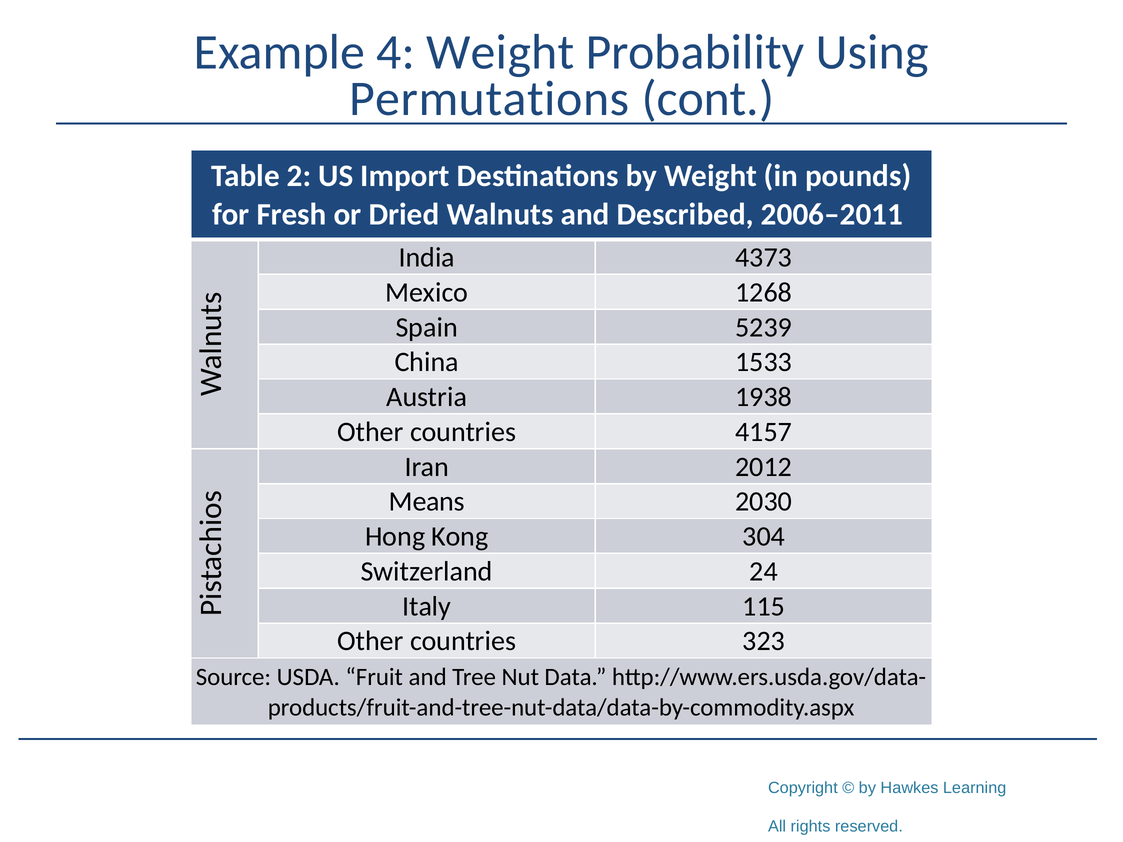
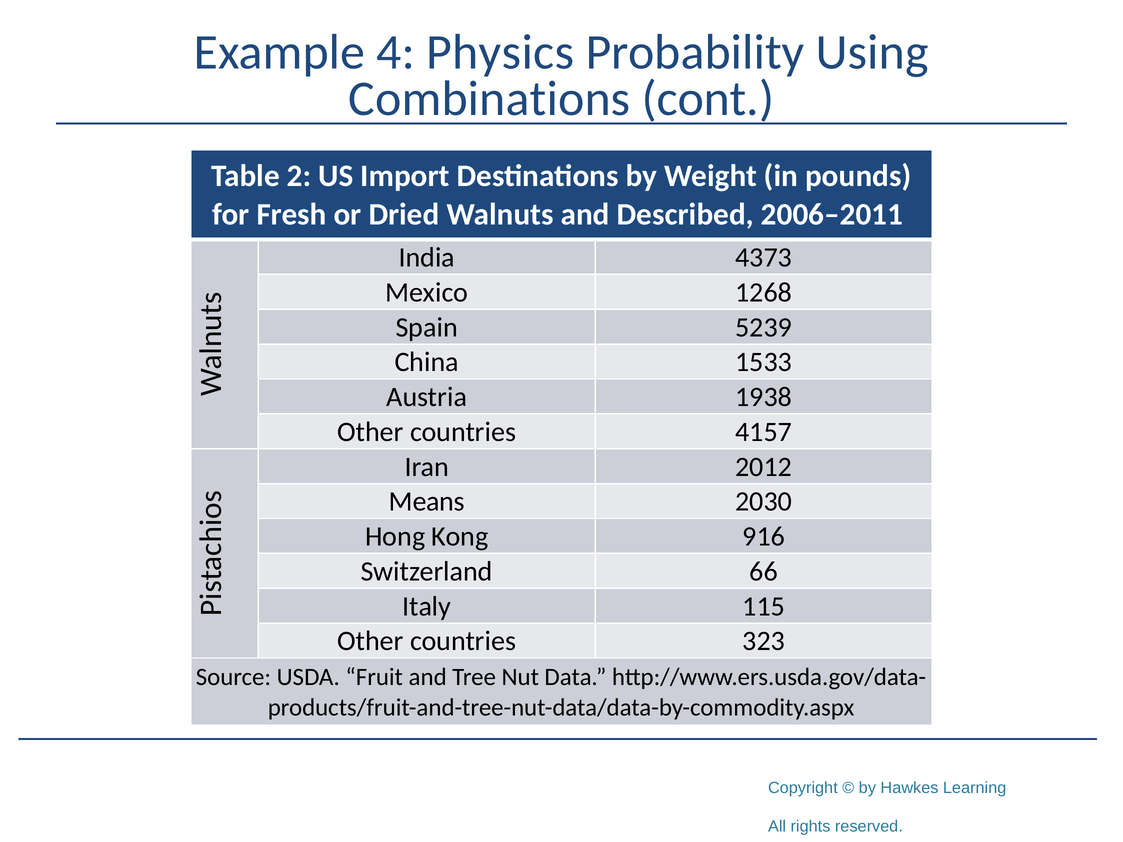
4 Weight: Weight -> Physics (500, 52)
Permutations: Permutations -> Combinations (489, 99)
304: 304 -> 916 (764, 537)
24: 24 -> 66 (764, 572)
